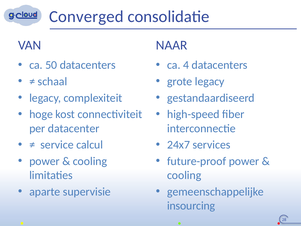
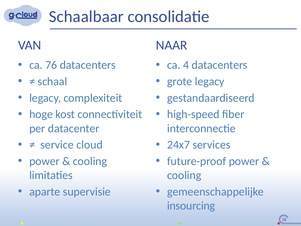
Converged: Converged -> Schaalbaar (86, 16)
50: 50 -> 76 (51, 65)
calcul: calcul -> cloud (90, 145)
